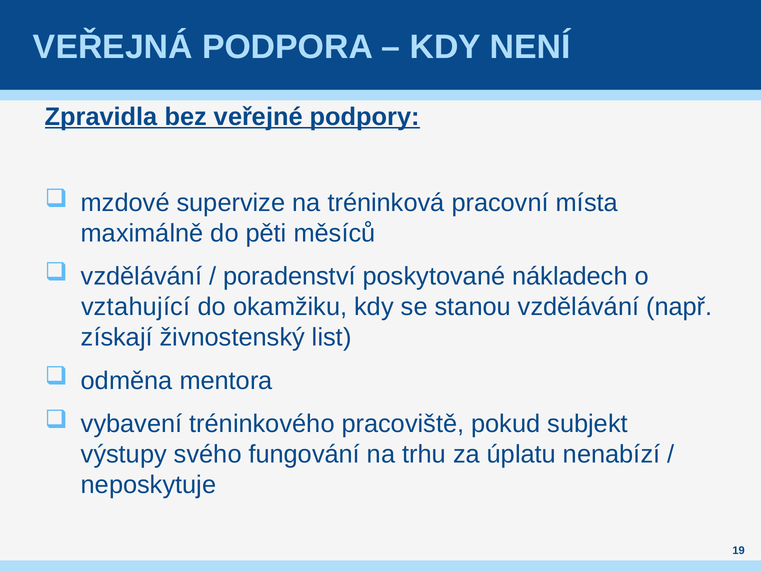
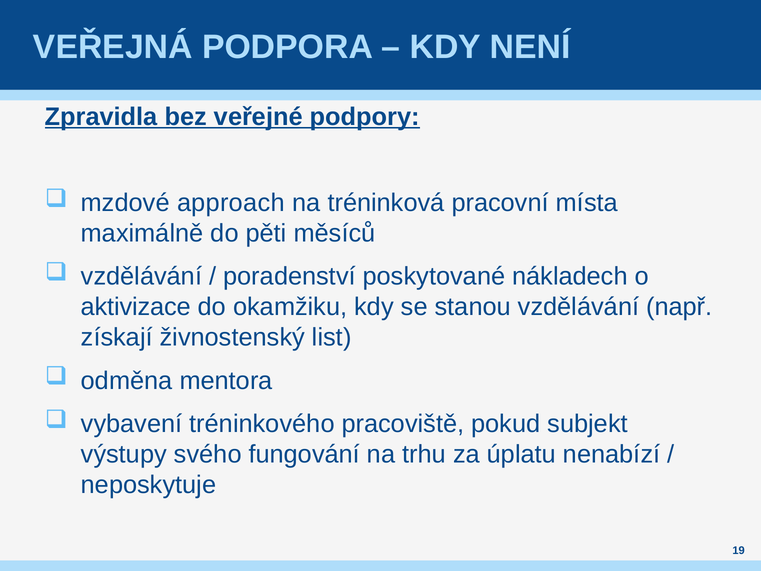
supervize: supervize -> approach (231, 203)
vztahující: vztahující -> aktivizace (136, 307)
